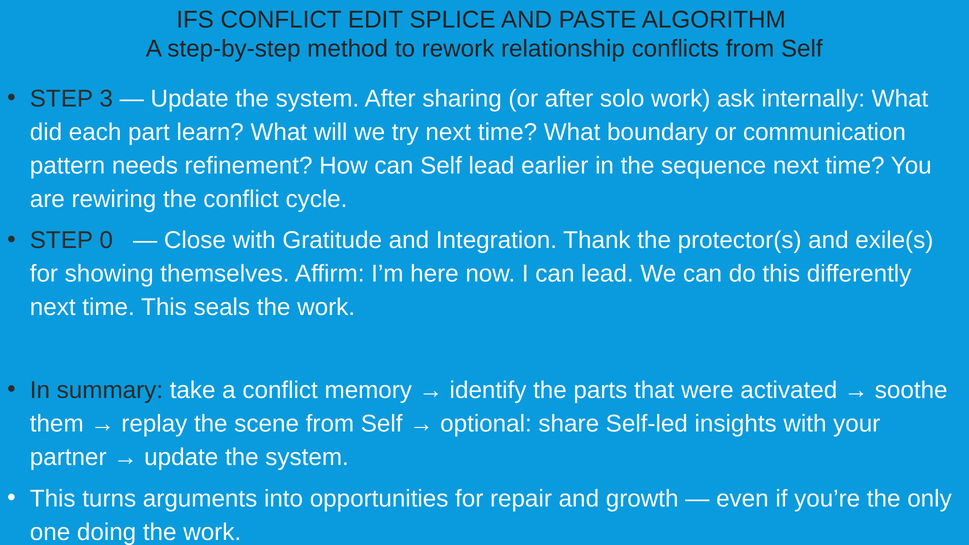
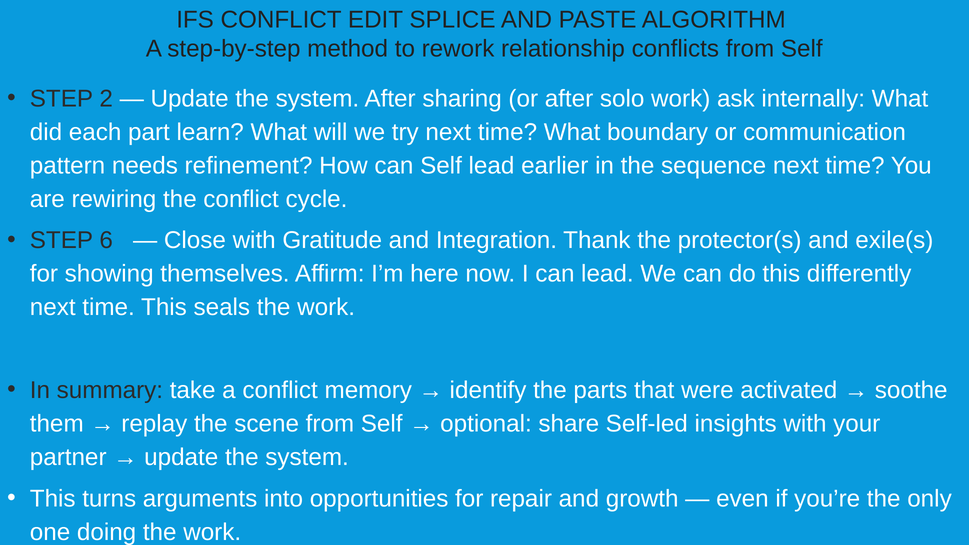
3: 3 -> 2 (106, 99)
0: 0 -> 6 (106, 241)
